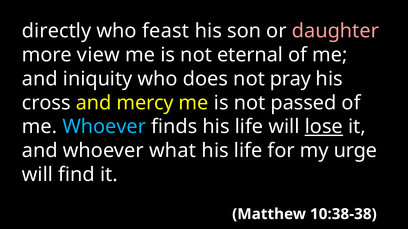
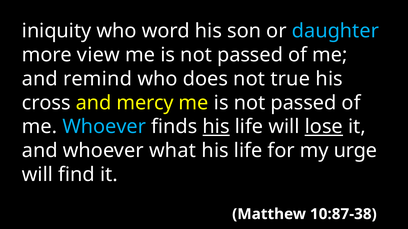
directly: directly -> iniquity (57, 31)
feast: feast -> word (166, 31)
daughter colour: pink -> light blue (335, 31)
eternal: eternal -> passed (250, 55)
iniquity: iniquity -> remind (98, 79)
pray: pray -> true (290, 79)
his underline: none -> present (216, 127)
10:38-38: 10:38-38 -> 10:87-38 (343, 215)
